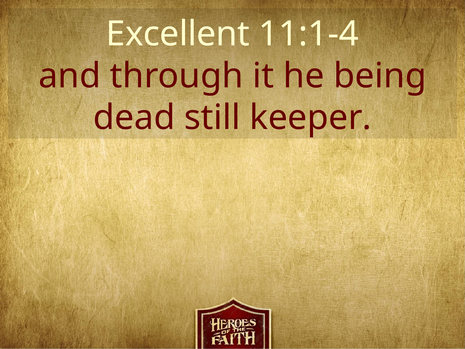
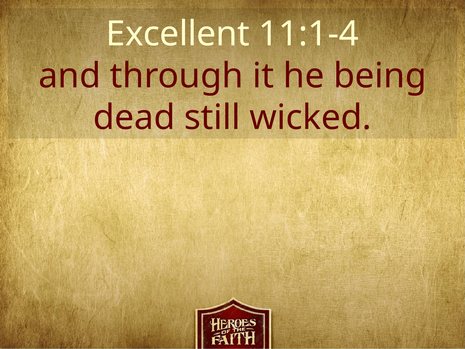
keeper: keeper -> wicked (311, 118)
